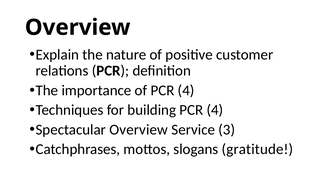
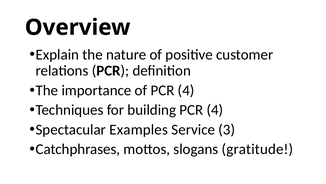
Spectacular Overview: Overview -> Examples (139, 129)
